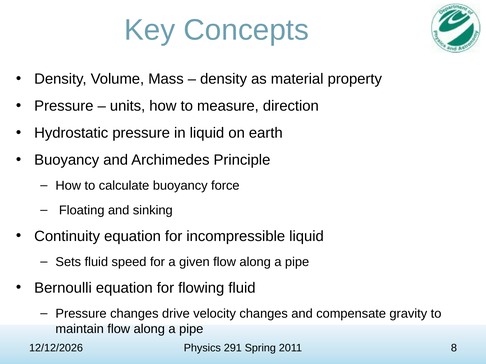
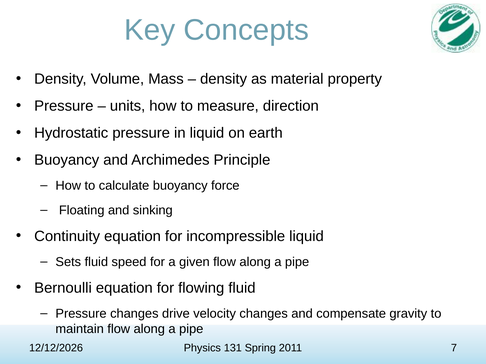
291: 291 -> 131 (233, 348)
8: 8 -> 7 (454, 348)
